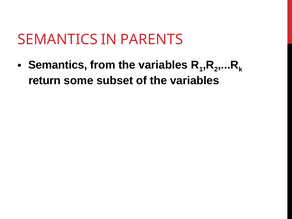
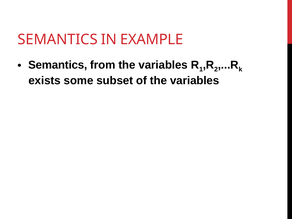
PARENTS: PARENTS -> EXAMPLE (152, 39)
return: return -> exists (45, 80)
